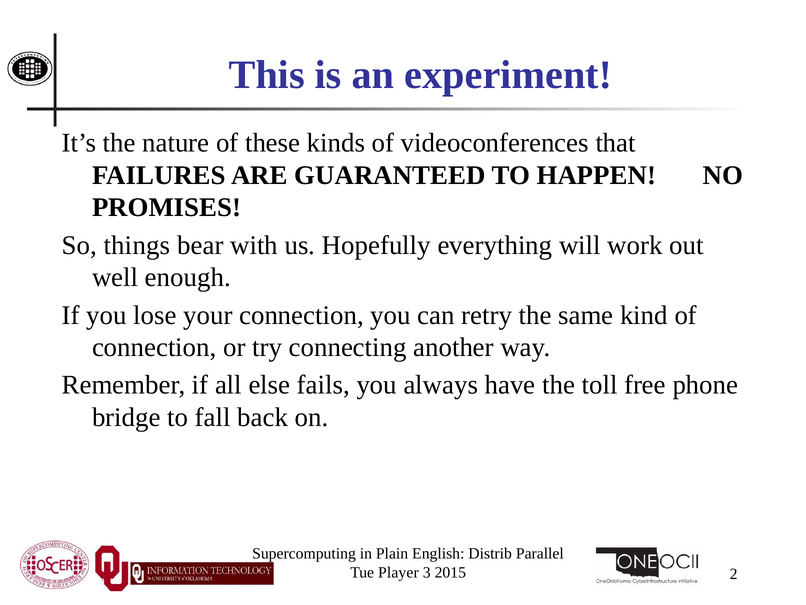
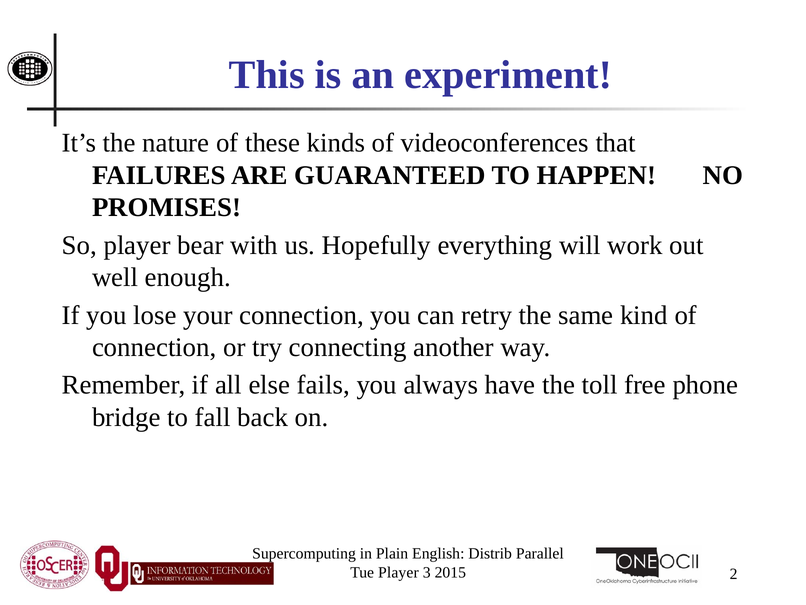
So things: things -> player (137, 245)
